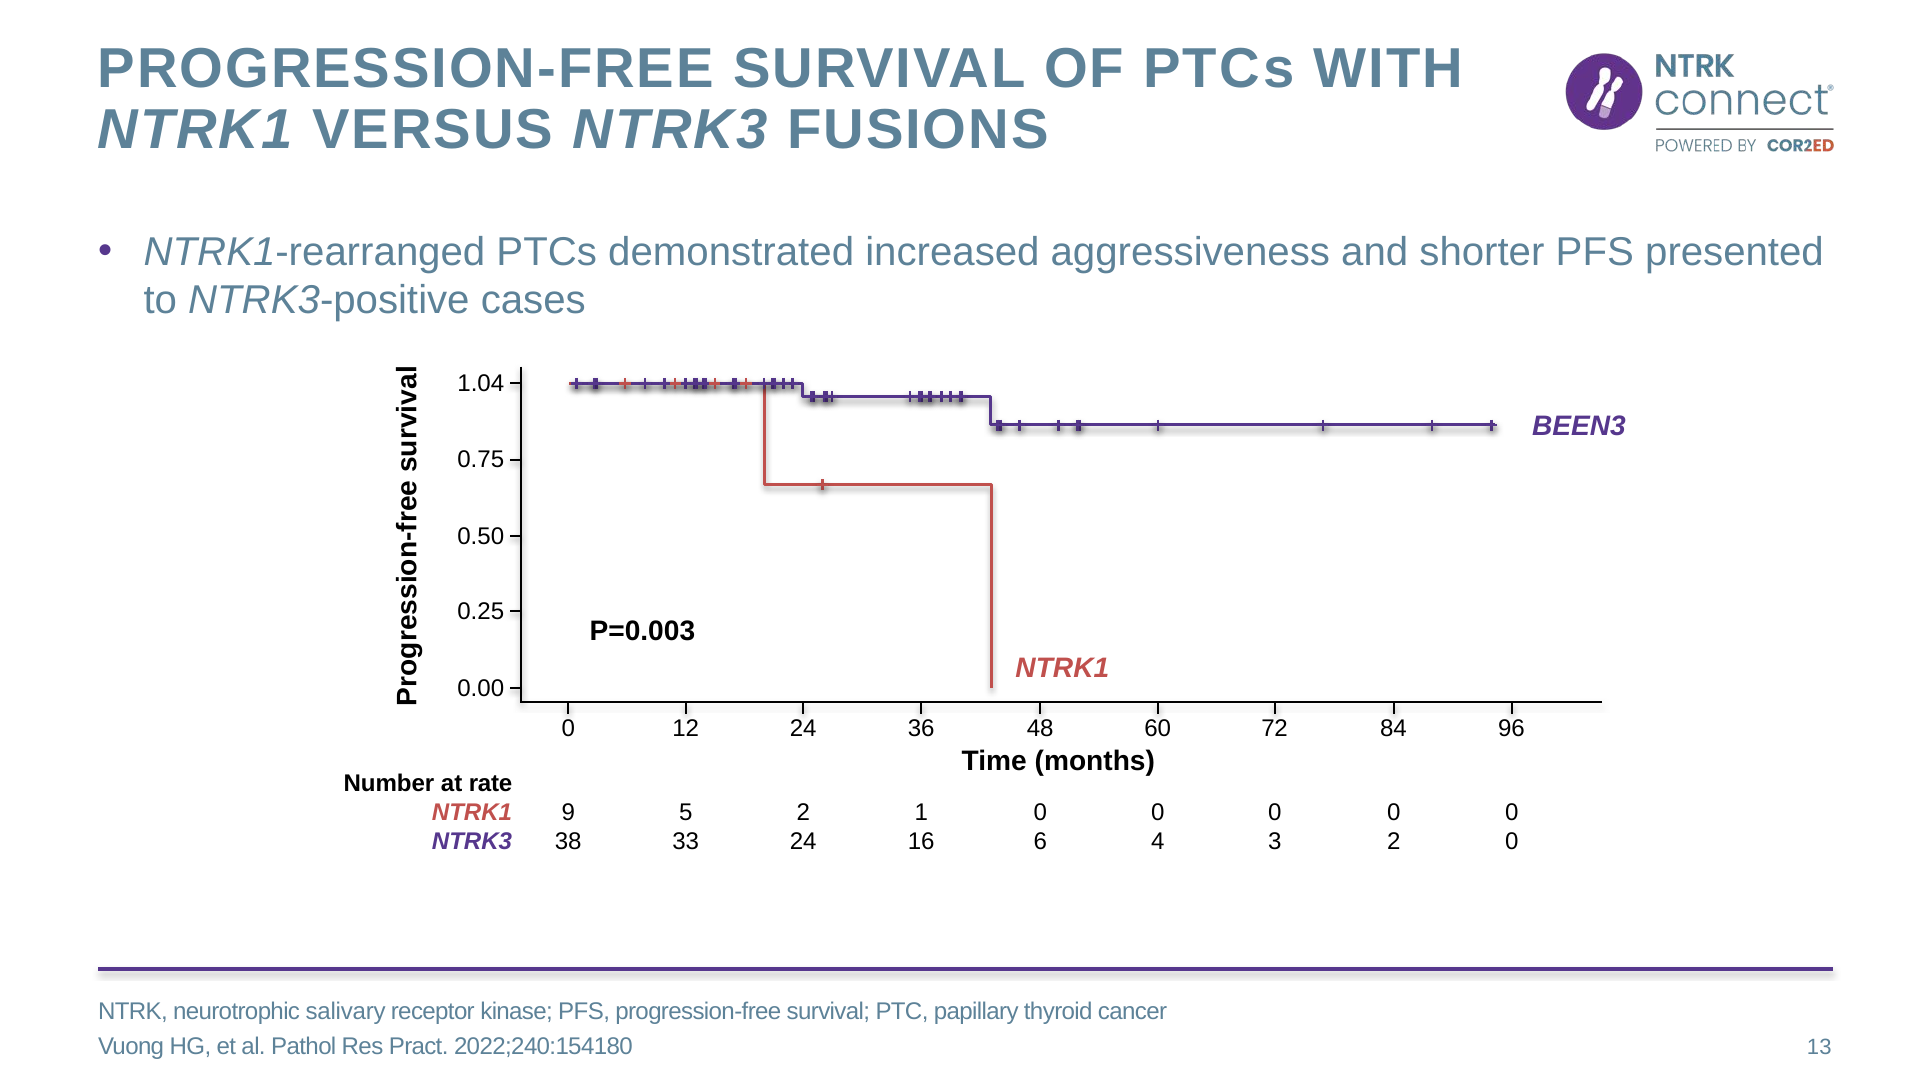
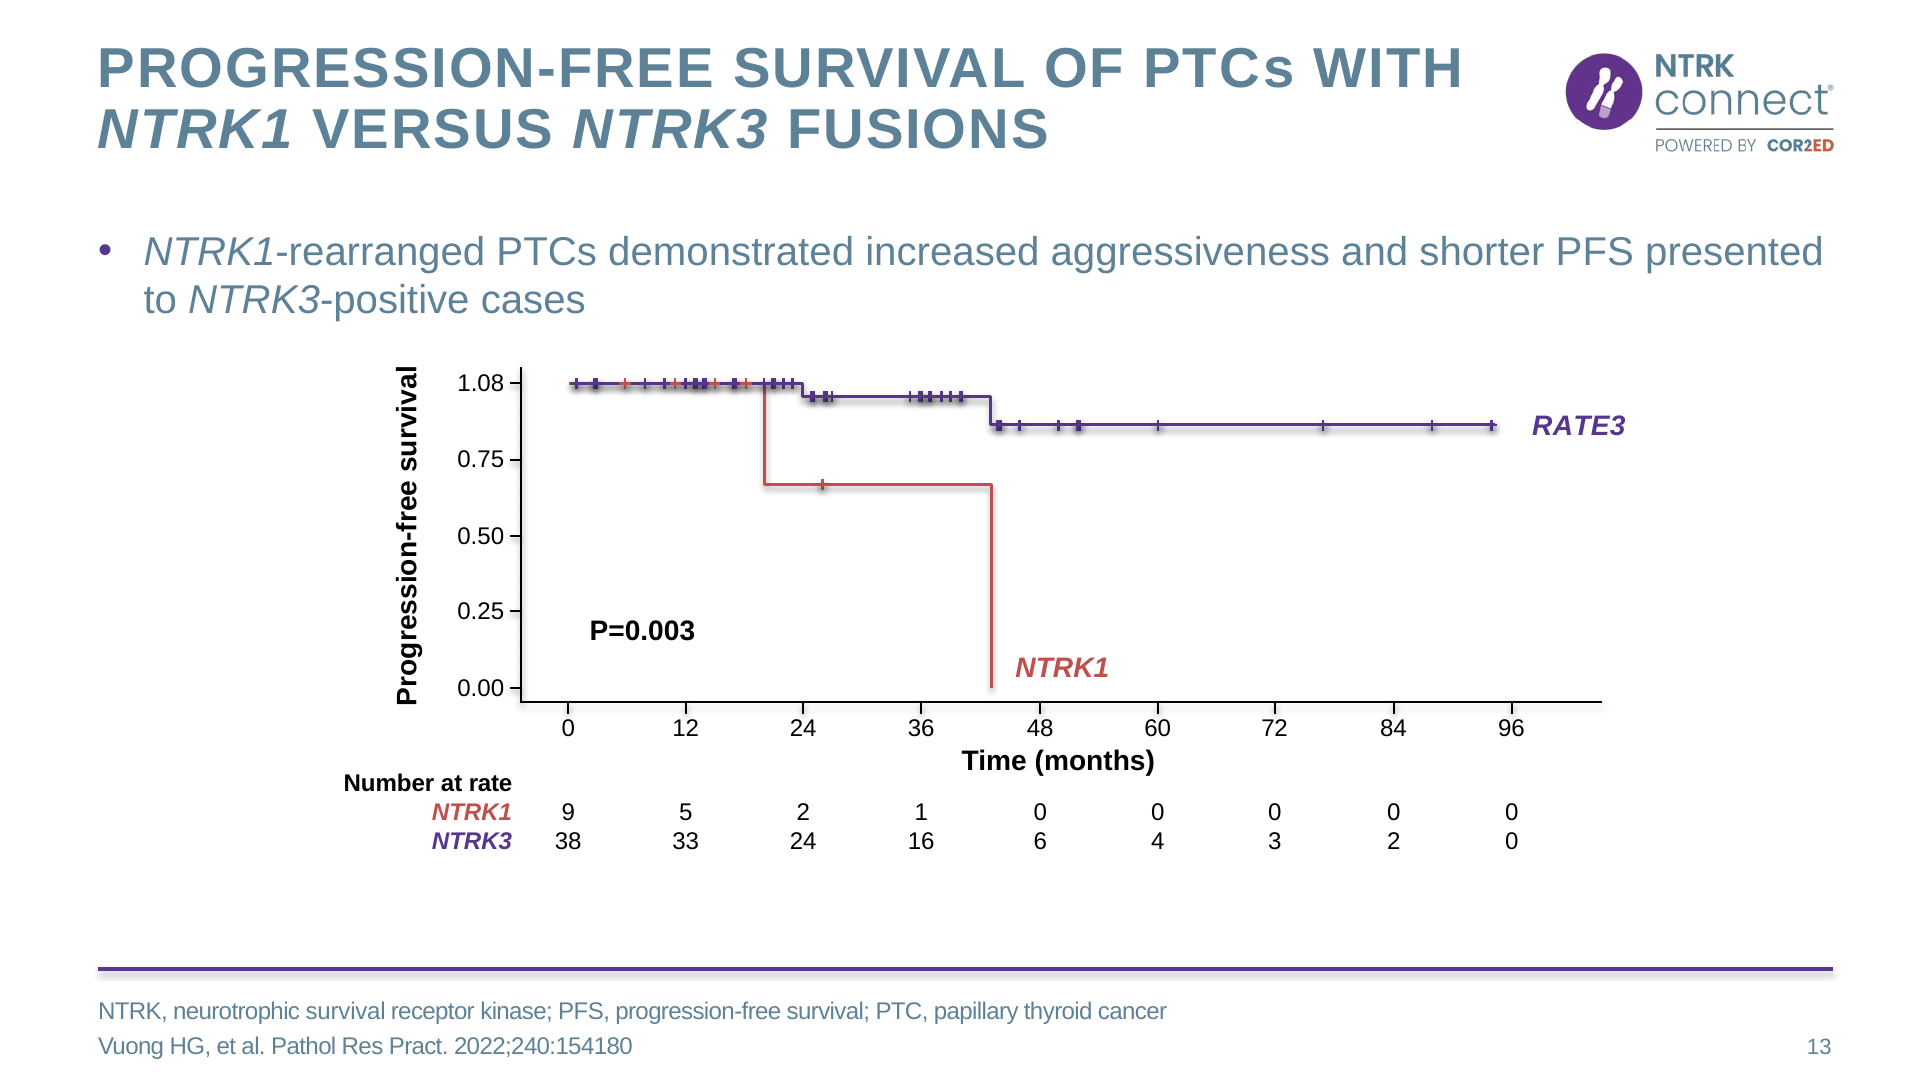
1.04: 1.04 -> 1.08 (481, 383)
BEEN3: BEEN3 -> RATE3 (1579, 426)
neurotrophic salivary: salivary -> survival (346, 1011)
